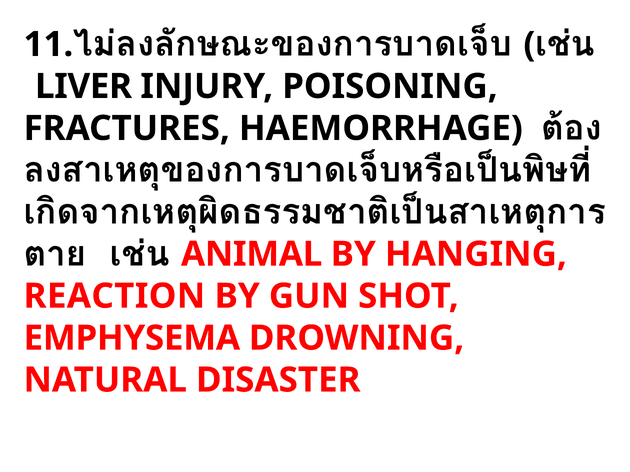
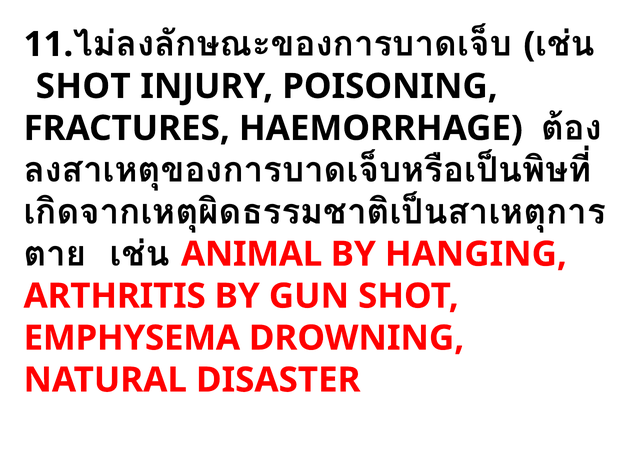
LIVER: LIVER -> SHOT (83, 86)
REACTION: REACTION -> ARTHRITIS (115, 296)
